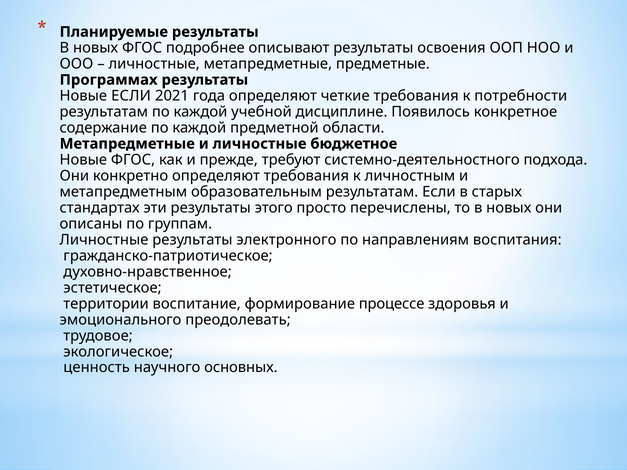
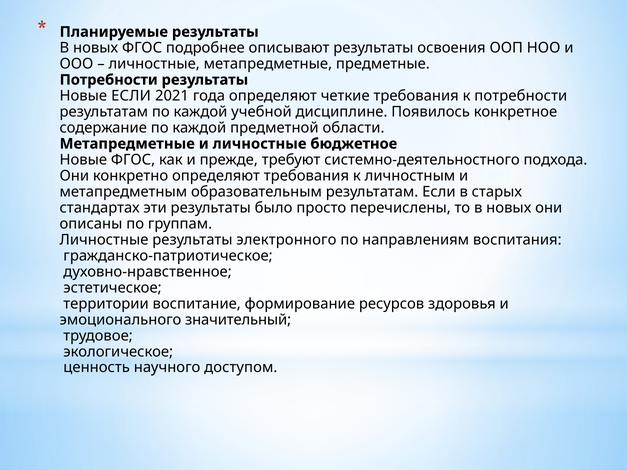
Программах: Программах -> Потребности (109, 80)
этого: этого -> было (274, 208)
процессе: процессе -> ресурсов (392, 304)
преодолевать: преодолевать -> значительный (238, 320)
основных: основных -> доступом (241, 368)
